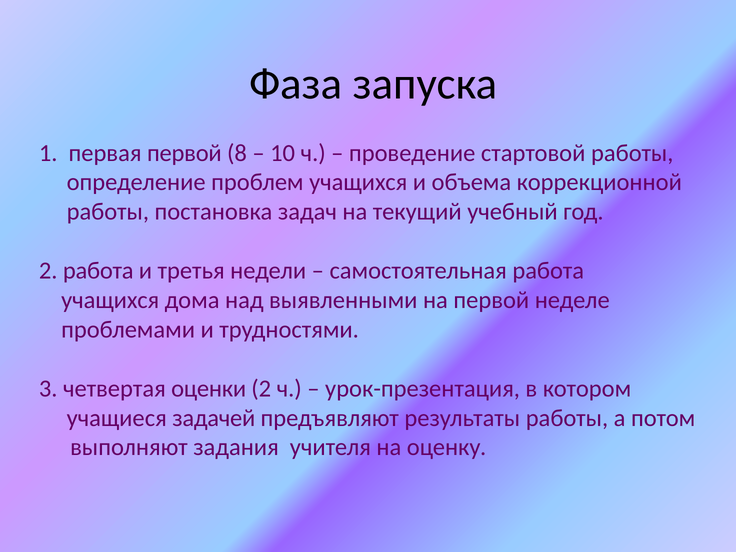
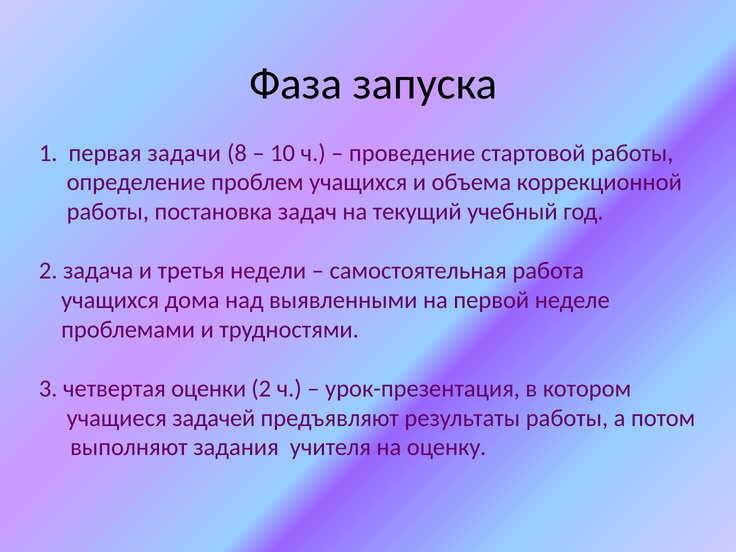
первая первой: первой -> задачи (184, 153)
2 работа: работа -> задача (98, 271)
